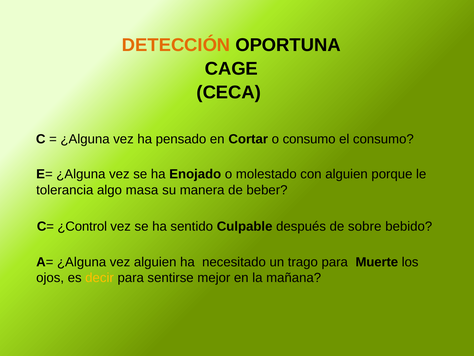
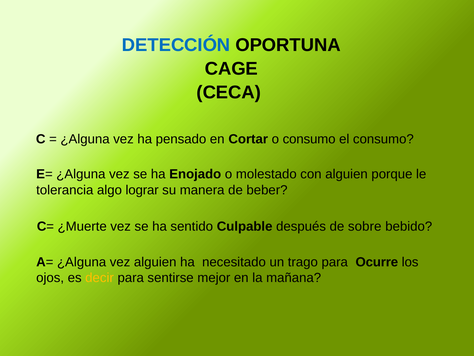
DETECCIÓN colour: orange -> blue (176, 45)
masa: masa -> lograr (142, 190)
¿Control: ¿Control -> ¿Muerte (82, 226)
Muerte: Muerte -> Ocurre (377, 262)
